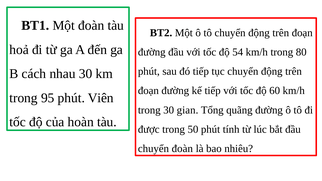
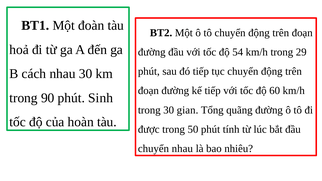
80: 80 -> 29 (301, 52)
95: 95 -> 90 (48, 98)
Viên: Viên -> Sinh (101, 98)
chuyển đoàn: đoàn -> nhau (182, 149)
